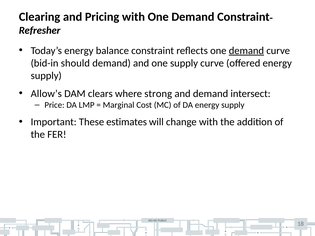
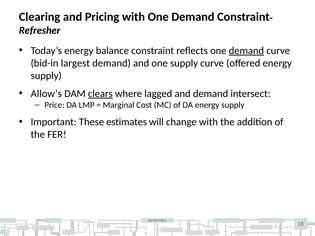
should: should -> largest (75, 63)
clears underline: none -> present (100, 94)
strong: strong -> lagged (158, 94)
